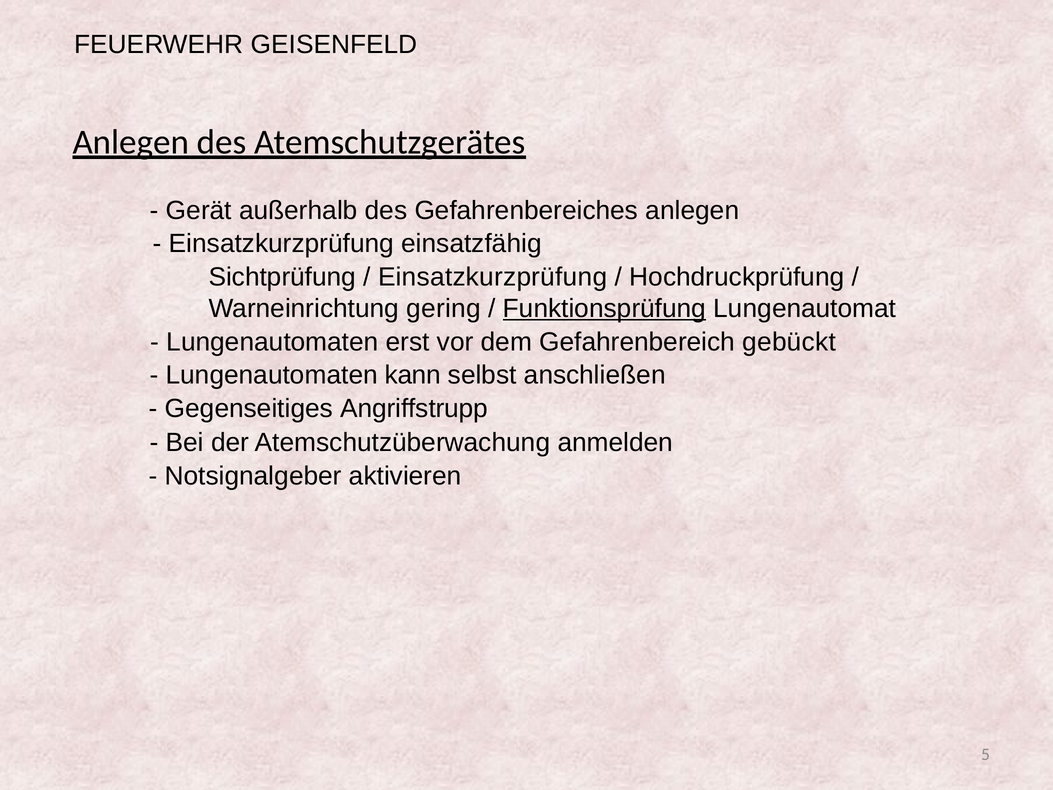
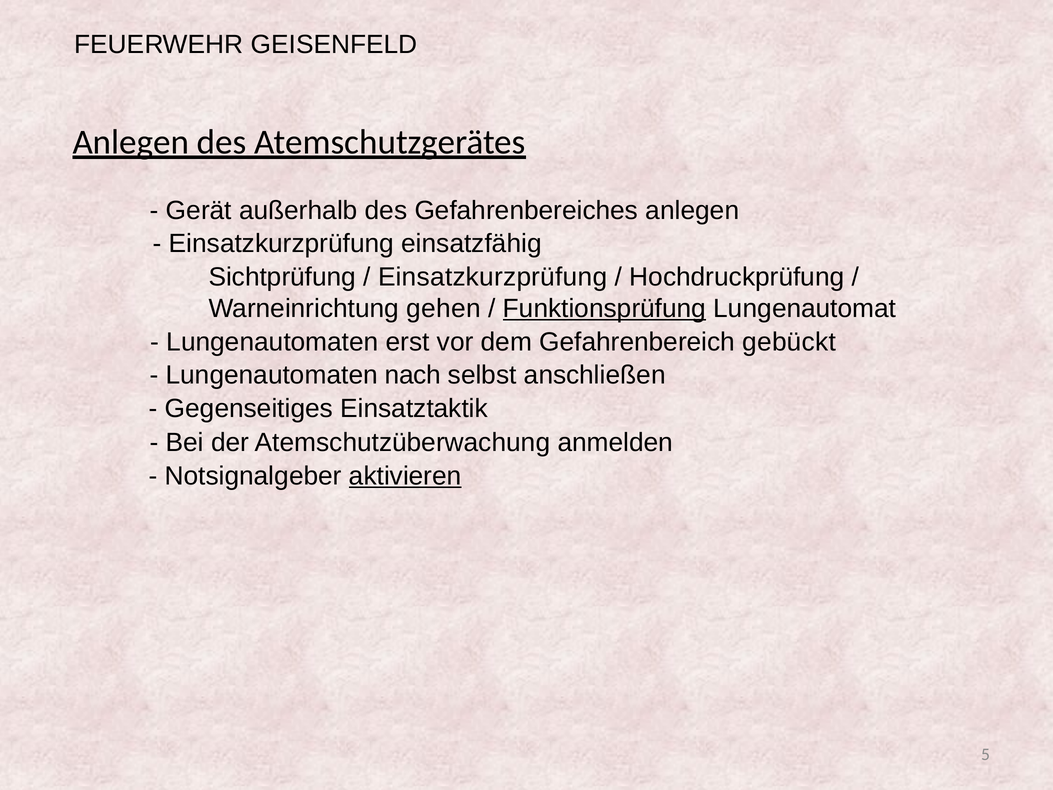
gering: gering -> gehen (444, 308)
kann: kann -> nach (413, 375)
Angriffstrupp: Angriffstrupp -> Einsatztaktik (414, 408)
aktivieren underline: none -> present (405, 476)
